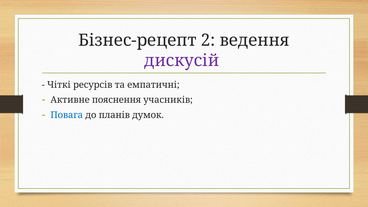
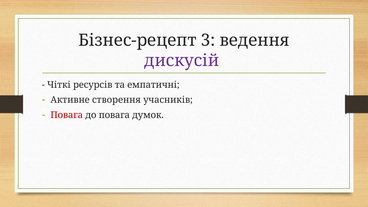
2: 2 -> 3 (208, 40)
пояснення: пояснення -> створення (116, 100)
Повага colour: blue -> red (67, 115)
до планів: планів -> повага (114, 115)
